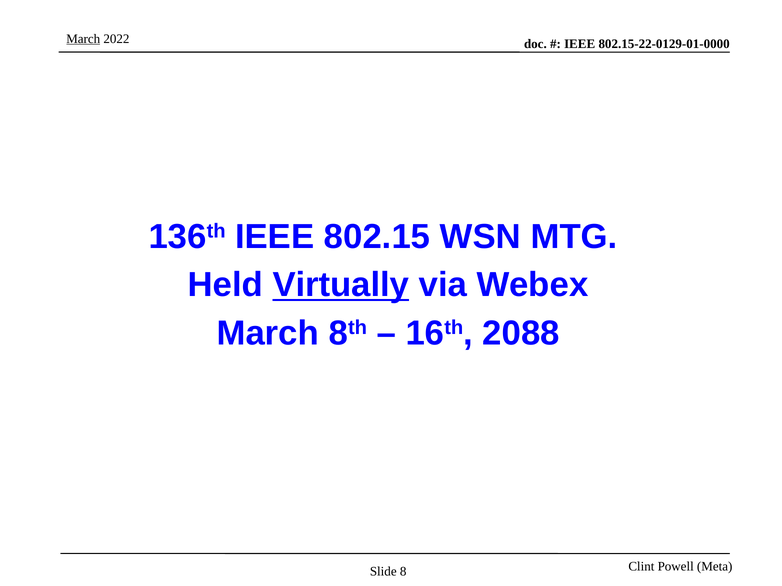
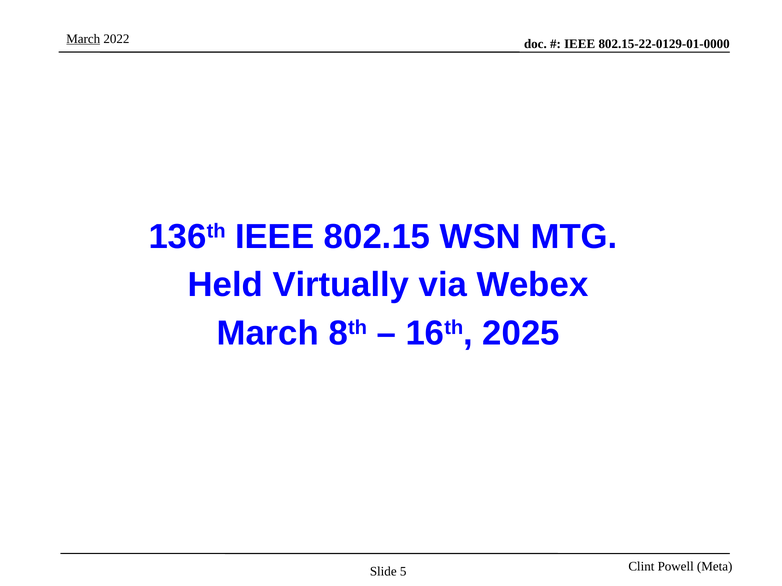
Virtually underline: present -> none (341, 285)
2088: 2088 -> 2025 (521, 333)
8: 8 -> 5 (403, 572)
